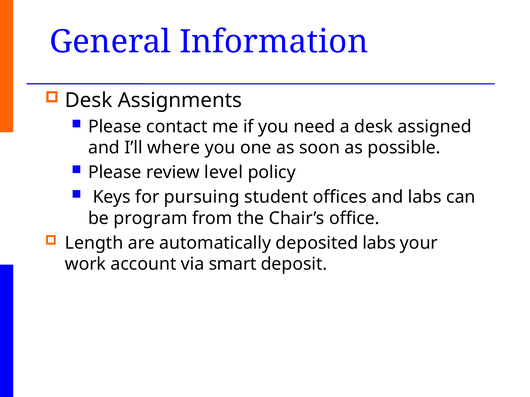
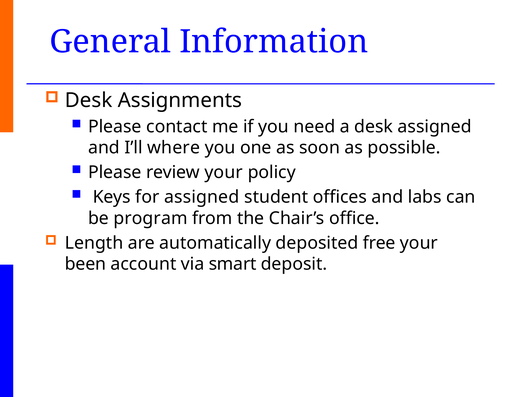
review level: level -> your (224, 173)
for pursuing: pursuing -> assigned (202, 197)
deposited labs: labs -> free (379, 243)
work: work -> been (86, 264)
